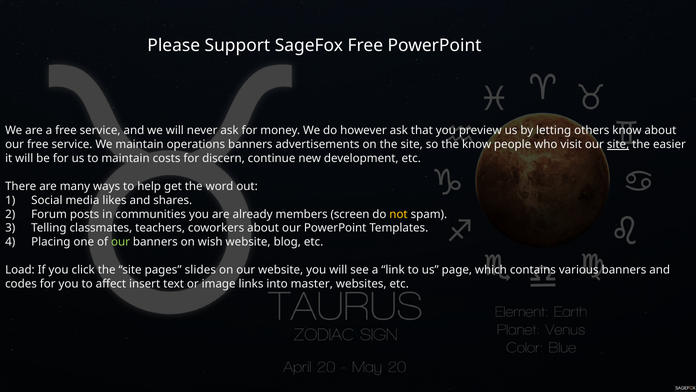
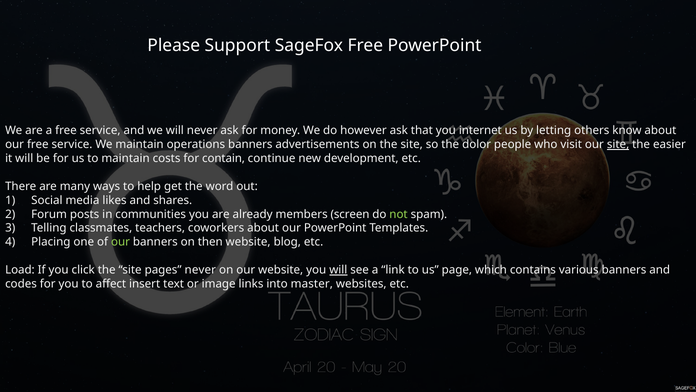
preview: preview -> internet (480, 130)
the know: know -> dolor (477, 144)
discern: discern -> contain (224, 158)
not colour: yellow -> light green (399, 214)
wish: wish -> then (210, 242)
pages slides: slides -> never (200, 270)
will underline: none -> present (338, 270)
